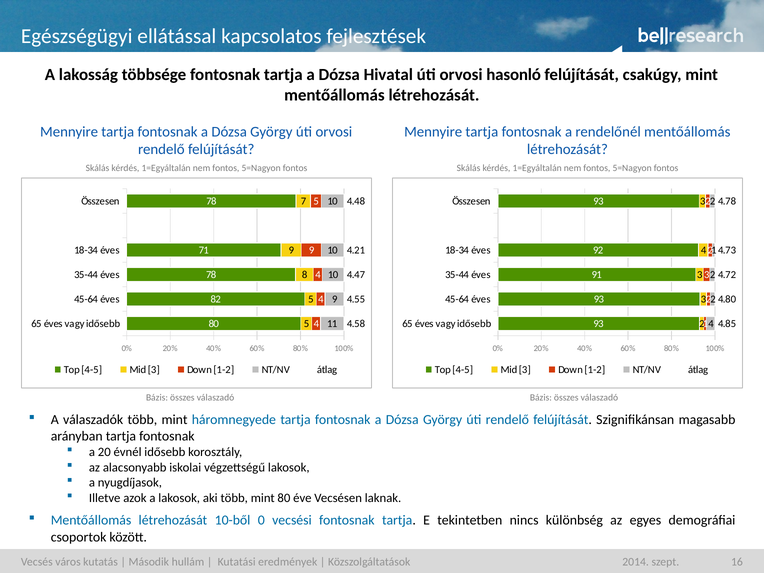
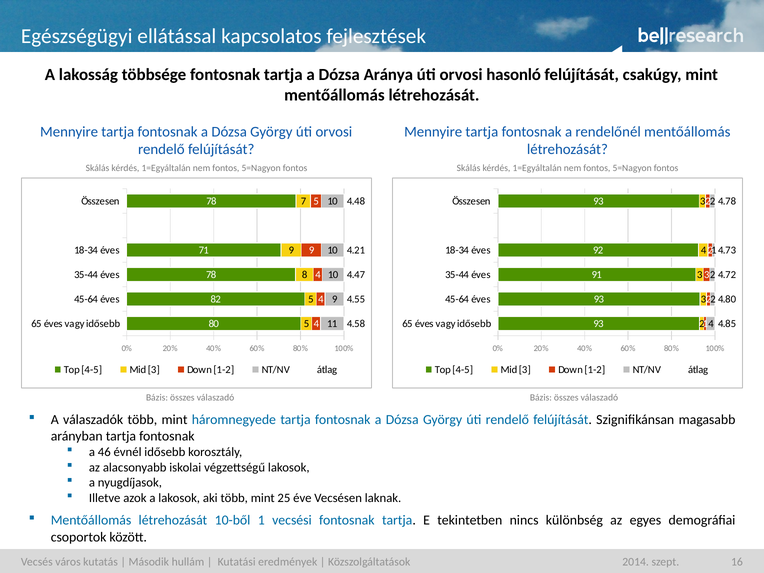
Hivatal: Hivatal -> Aránya (388, 75)
20: 20 -> 46 (104, 452)
mint 80: 80 -> 25 (284, 498)
10-ből 0: 0 -> 1 (261, 520)
